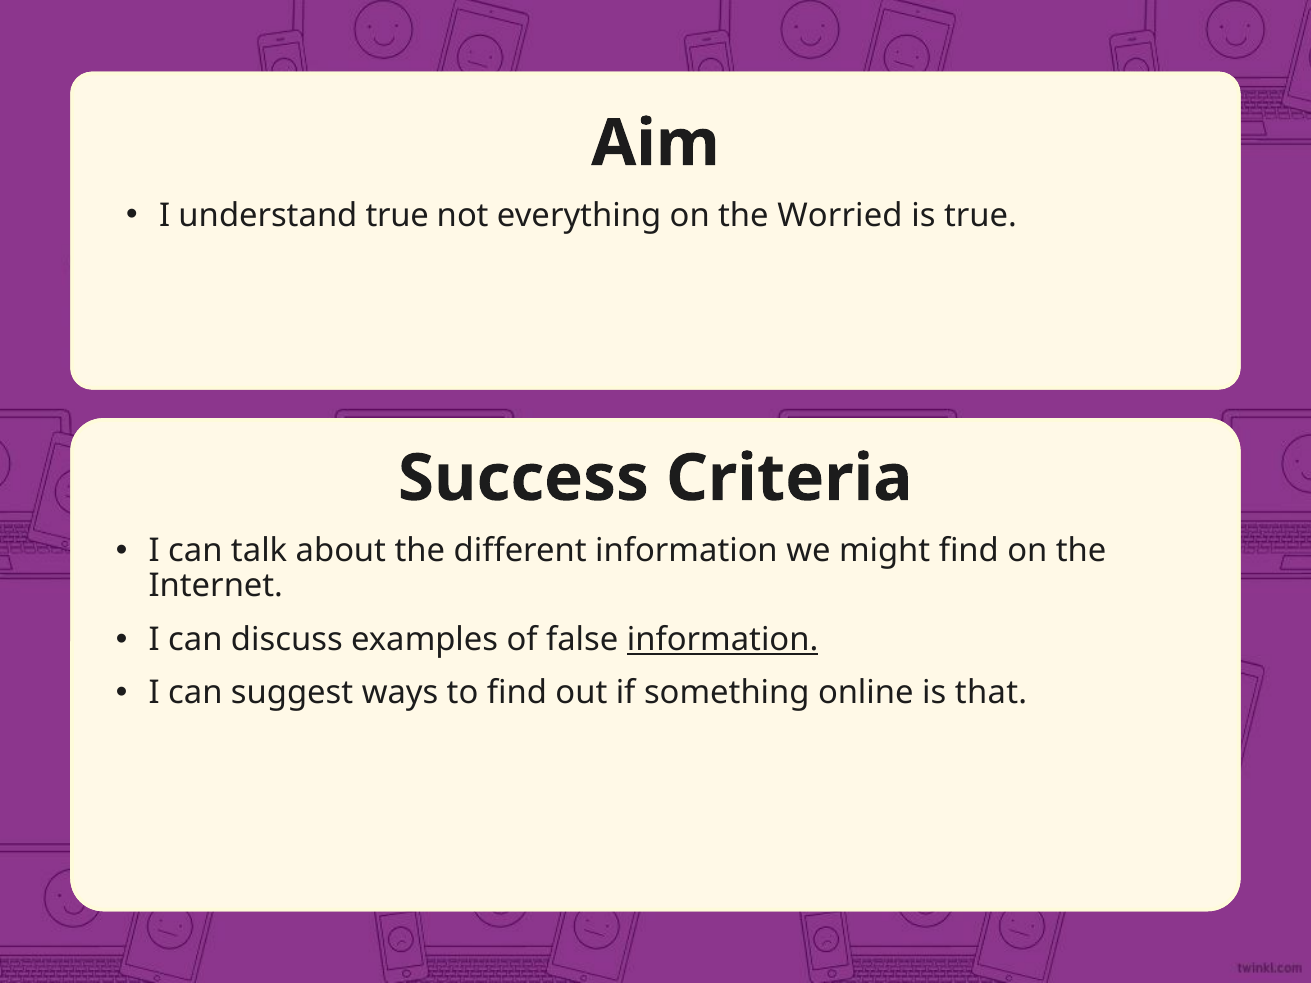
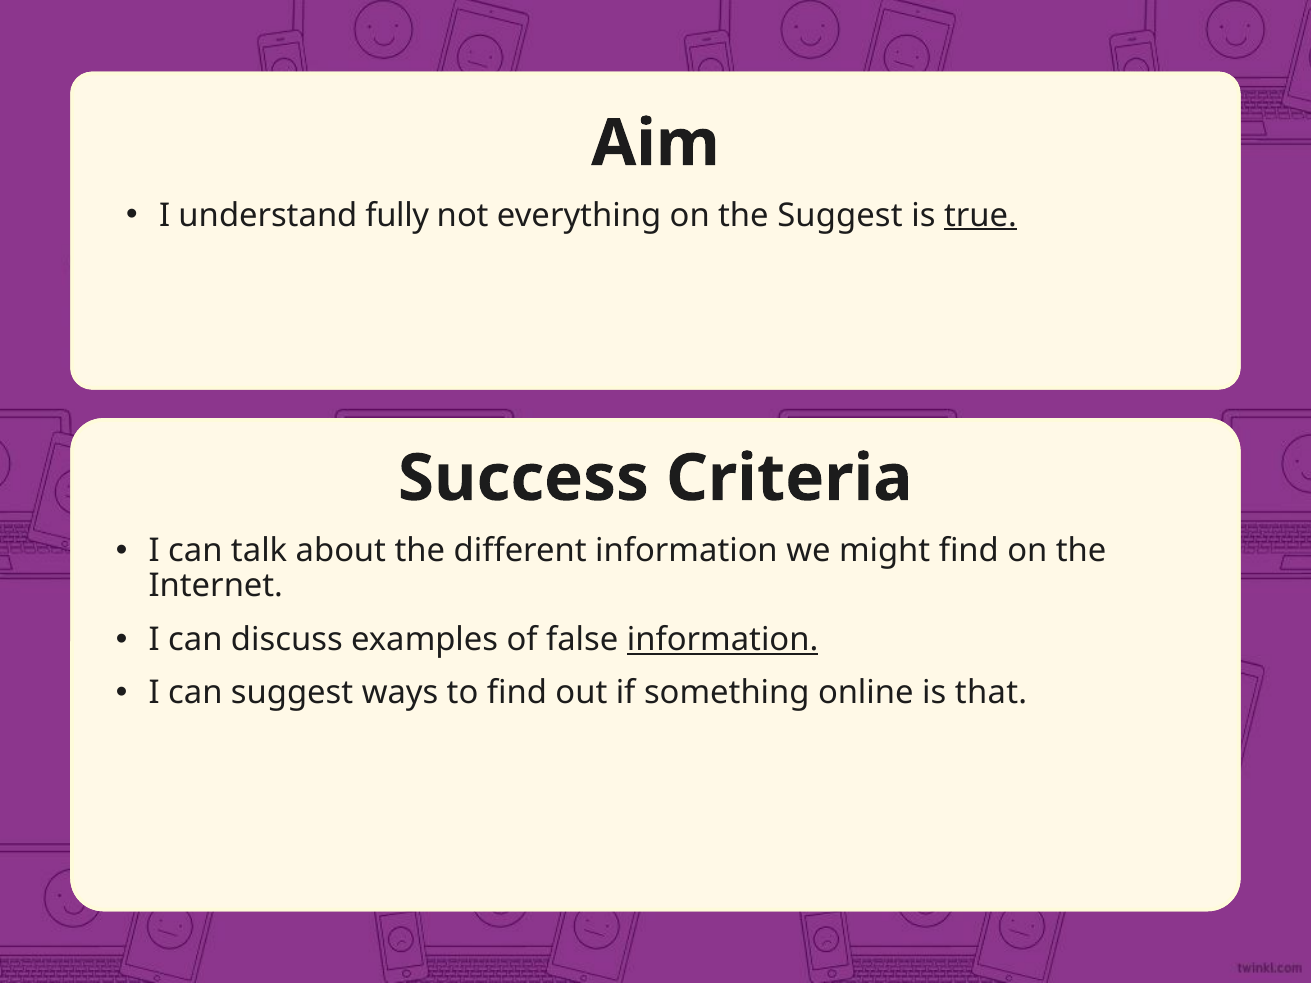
understand true: true -> fully (397, 215)
the Worried: Worried -> Suggest (840, 215)
true underline: none -> present (980, 215)
